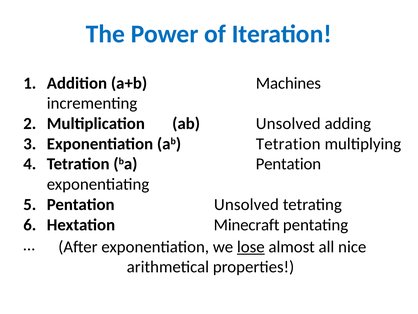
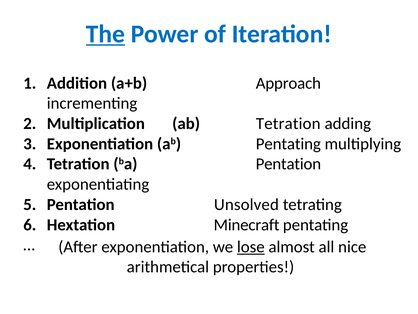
The underline: none -> present (106, 34)
Machines: Machines -> Approach (288, 83)
ab Unsolved: Unsolved -> Tetration (288, 123)
ab Tetration: Tetration -> Pentating (288, 144)
